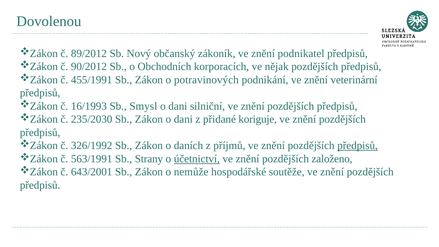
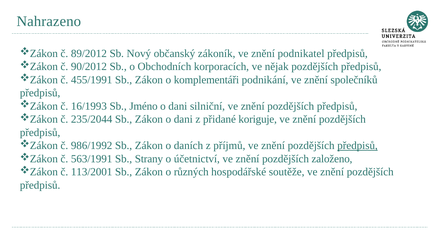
Dovolenou: Dovolenou -> Nahrazeno (49, 21)
potravinových: potravinových -> komplementáři (206, 80)
veterinární: veterinární -> společníků (354, 80)
Smysl: Smysl -> Jméno (143, 106)
235/2030: 235/2030 -> 235/2044 (92, 119)
326/1992: 326/1992 -> 986/1992 (92, 146)
účetnictví underline: present -> none (197, 159)
643/2001: 643/2001 -> 113/2001 (92, 172)
nemůže: nemůže -> různých (191, 172)
